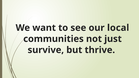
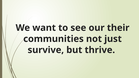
local: local -> their (118, 28)
